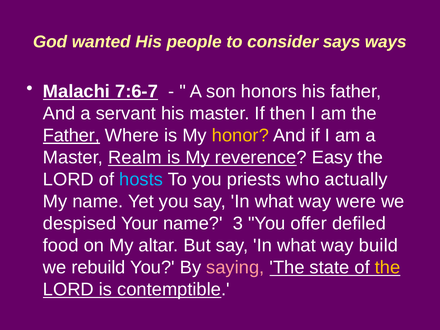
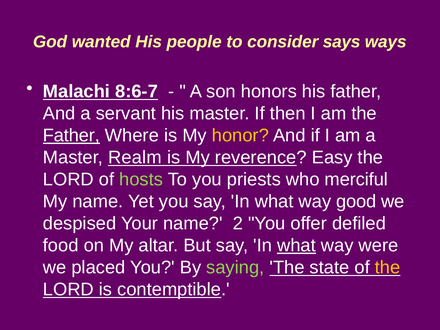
7:6-7: 7:6-7 -> 8:6-7 (137, 91)
hosts colour: light blue -> light green (141, 179)
actually: actually -> merciful (356, 179)
were: were -> good (356, 201)
3: 3 -> 2 (238, 223)
what underline: none -> present (296, 245)
build: build -> were (378, 245)
rebuild: rebuild -> placed (98, 267)
saying colour: pink -> light green (235, 267)
